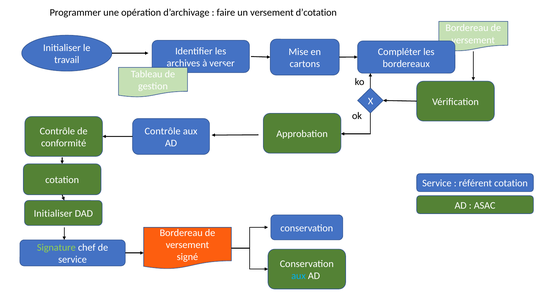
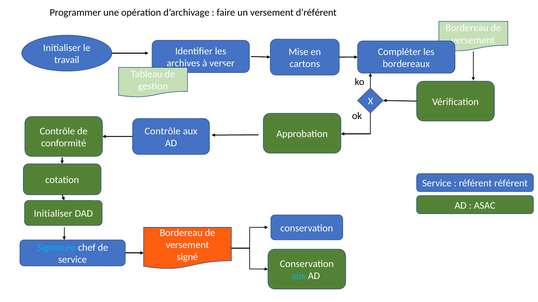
d’cotation: d’cotation -> d’référent (316, 13)
référent cotation: cotation -> référent (511, 184)
Signature colour: light green -> light blue (56, 248)
